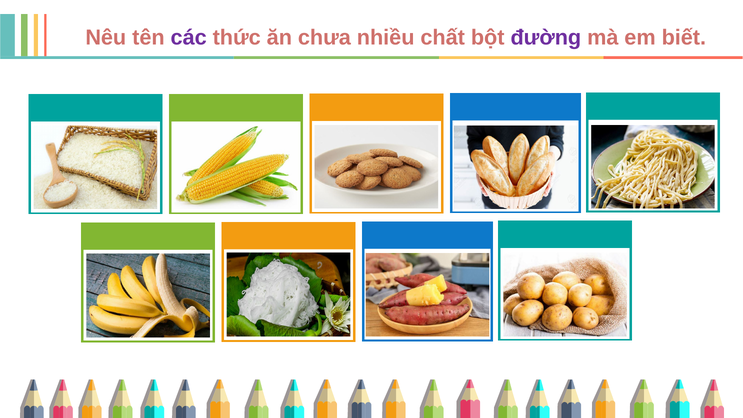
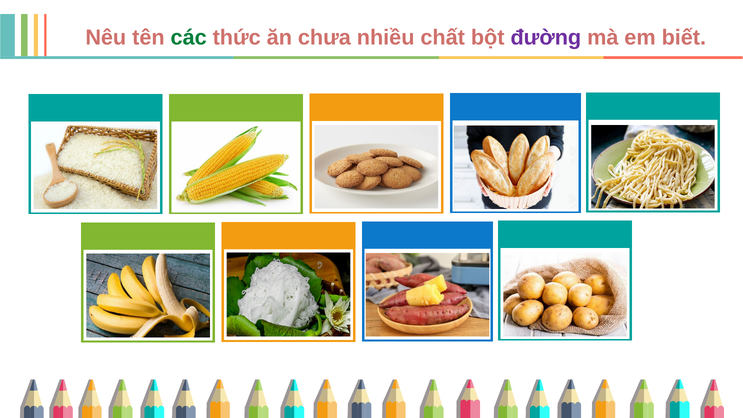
các colour: purple -> green (189, 38)
